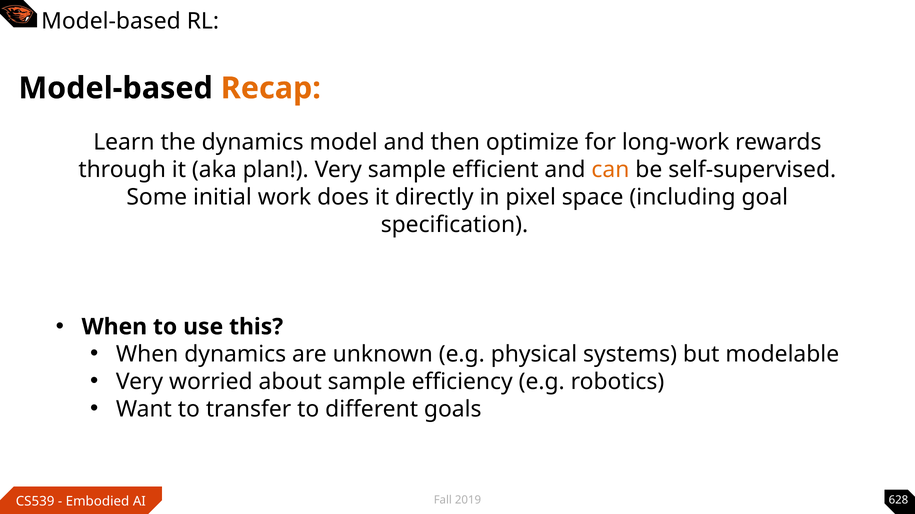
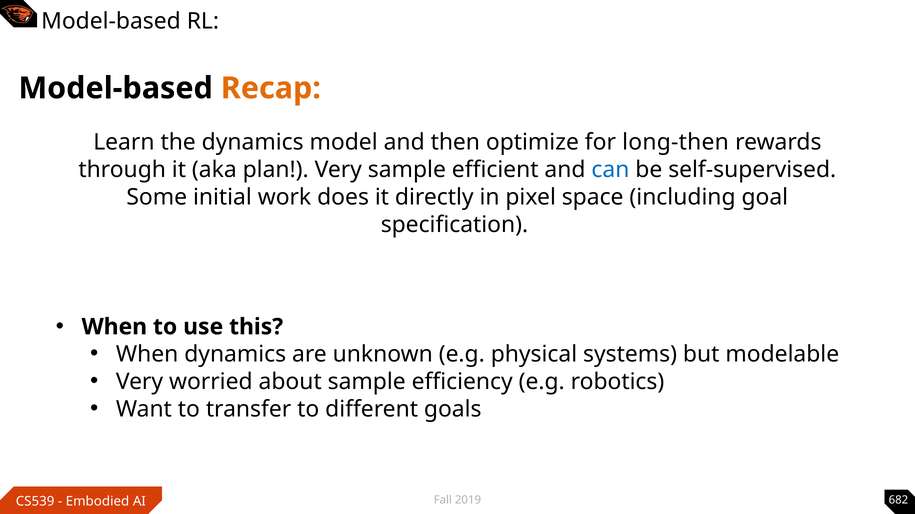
long-work: long-work -> long-then (676, 142)
can colour: orange -> blue (610, 170)
628: 628 -> 682 (898, 501)
